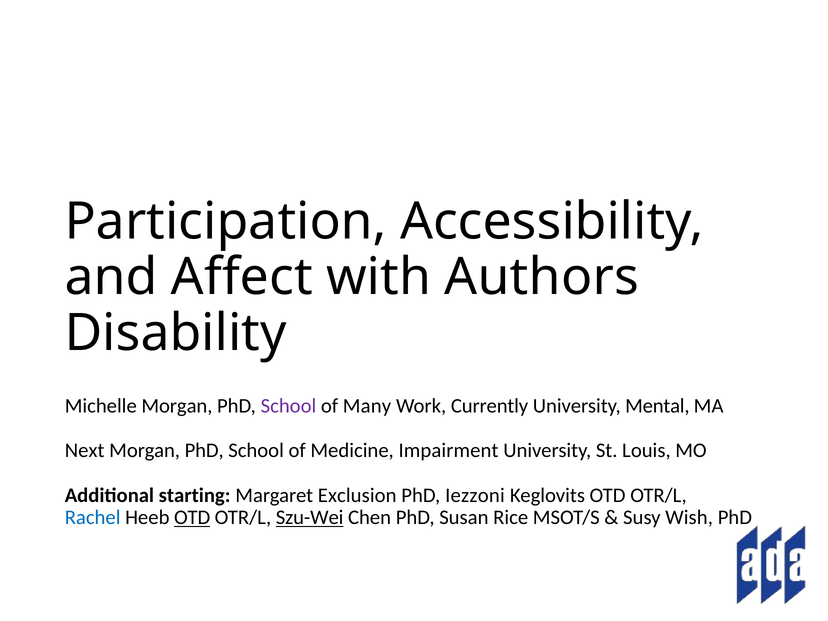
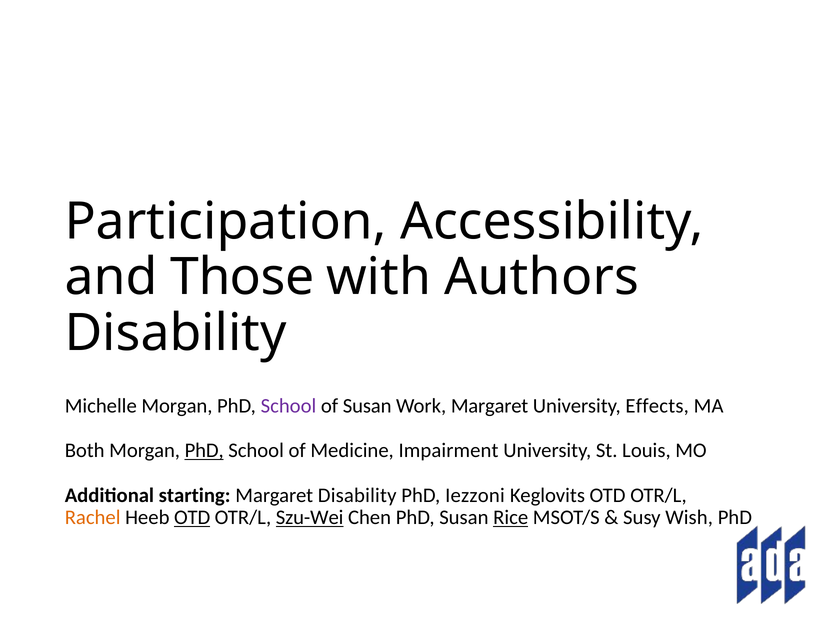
Affect: Affect -> Those (242, 277)
of Many: Many -> Susan (367, 406)
Work Currently: Currently -> Margaret (490, 406)
Mental: Mental -> Effects (657, 406)
Next: Next -> Both (85, 450)
PhD underline: none -> present (204, 450)
Margaret Exclusion: Exclusion -> Disability (357, 495)
Rachel colour: blue -> orange (93, 518)
Rice underline: none -> present (511, 518)
